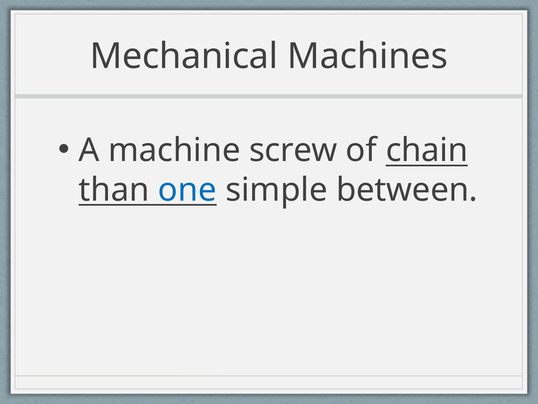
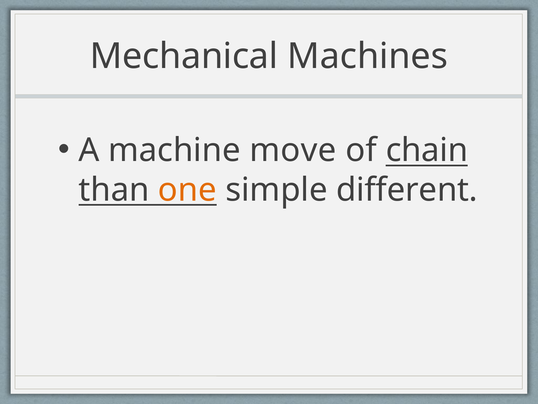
screw: screw -> move (293, 150)
one colour: blue -> orange (187, 190)
between: between -> different (407, 190)
